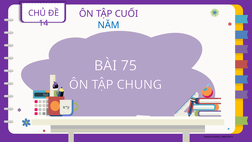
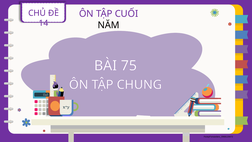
NĂM colour: blue -> black (109, 25)
